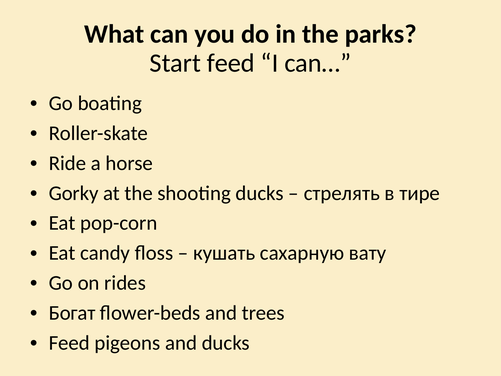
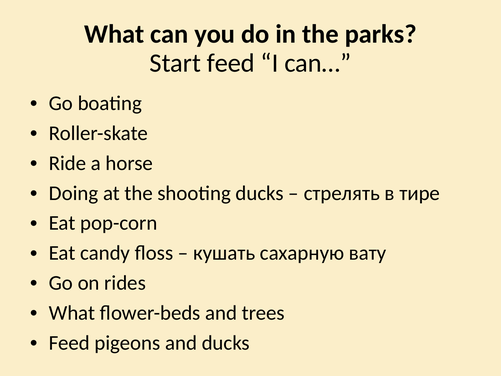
Gorky: Gorky -> Doing (74, 193)
Богат: Богат -> What (72, 313)
